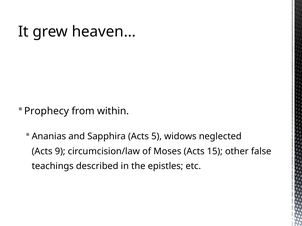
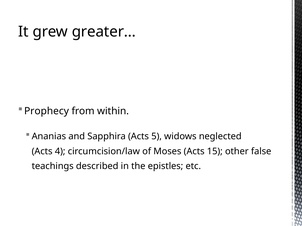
heaven…: heaven… -> greater… (104, 32)
9: 9 -> 4 (60, 152)
